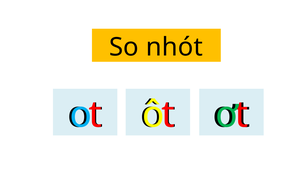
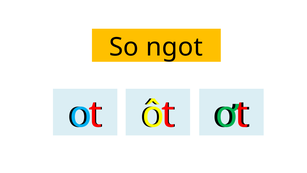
nhót: nhót -> ngot (174, 47)
